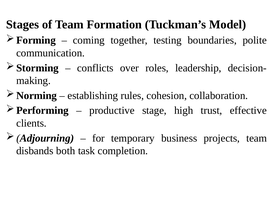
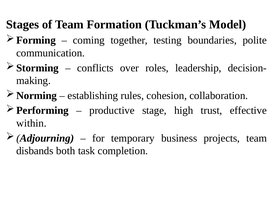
clients: clients -> within (31, 123)
